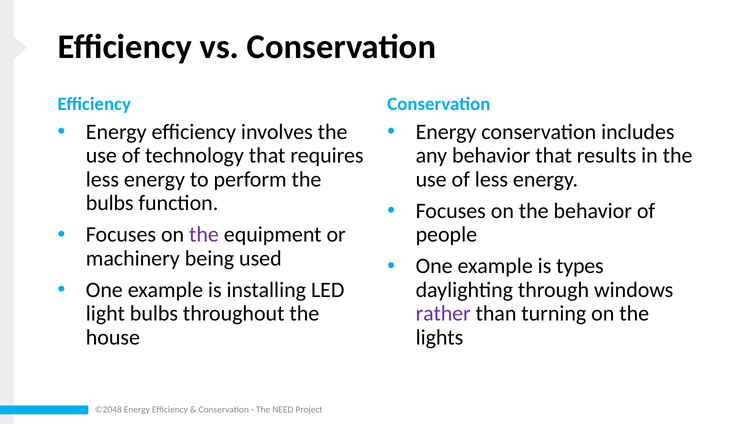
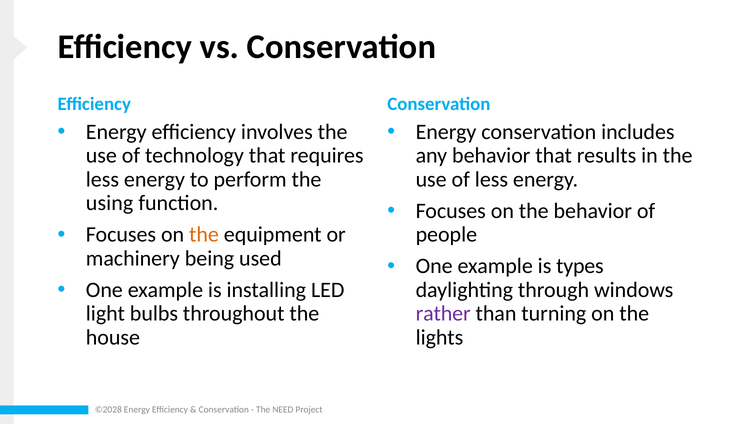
bulbs: bulbs -> using (110, 203)
the colour: purple -> orange (204, 235)
©2048: ©2048 -> ©2028 (108, 410)
